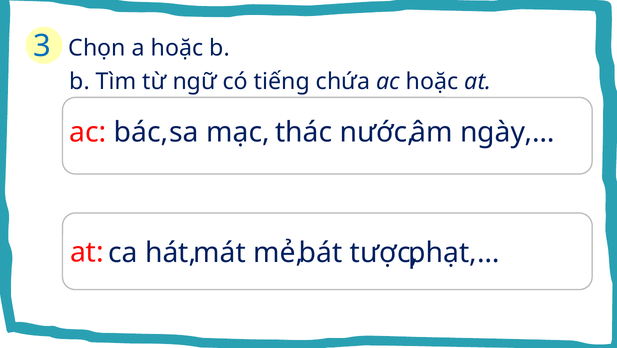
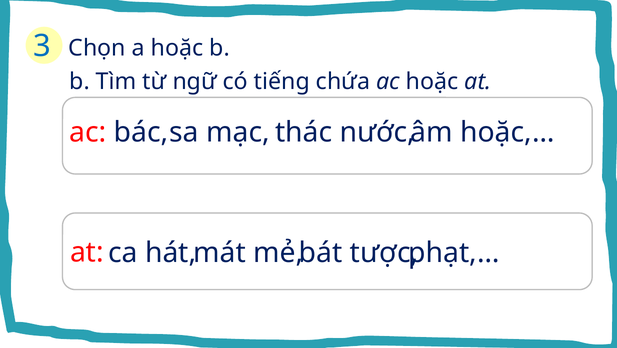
ngày,…: ngày,… -> hoặc,… (507, 132)
